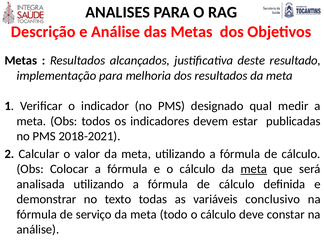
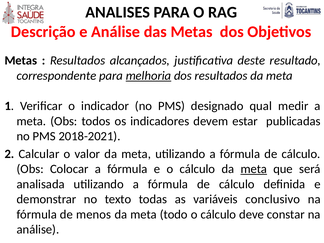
implementação: implementação -> correspondente (57, 76)
melhoria underline: none -> present (148, 76)
serviço: serviço -> menos (94, 214)
